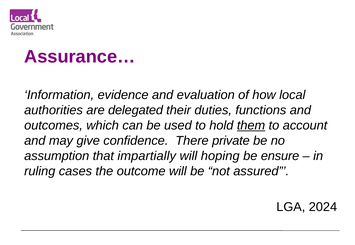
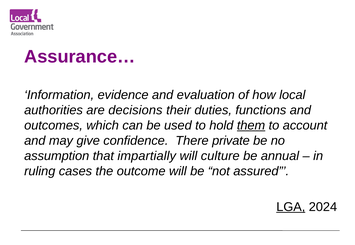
delegated: delegated -> decisions (135, 111)
hoping: hoping -> culture (220, 157)
ensure: ensure -> annual (280, 157)
LGA underline: none -> present (291, 208)
